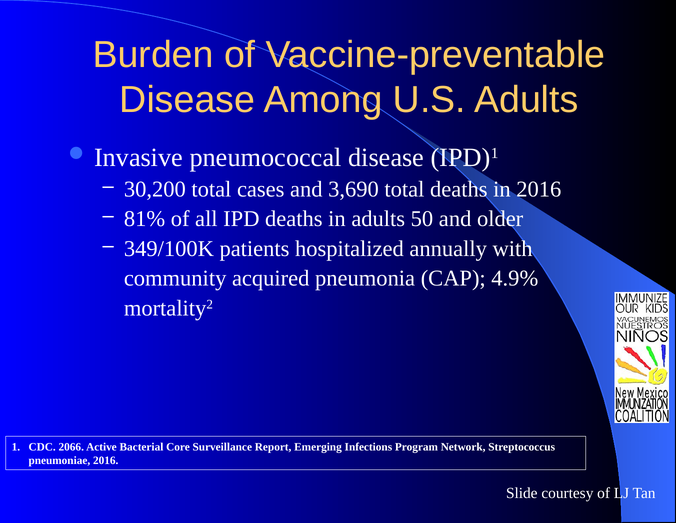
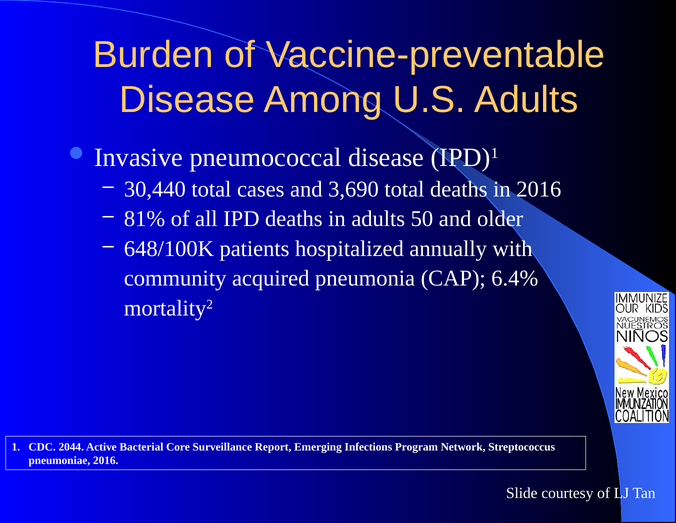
30,200: 30,200 -> 30,440 (155, 189)
349/100K: 349/100K -> 648/100K (169, 248)
4.9%: 4.9% -> 6.4% (515, 278)
2066: 2066 -> 2044 (71, 446)
